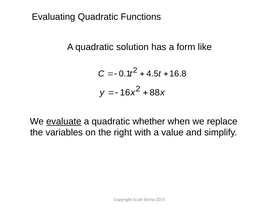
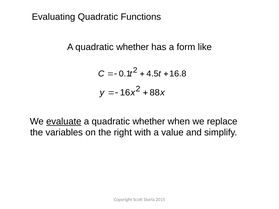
solution: solution -> whether (133, 47)
